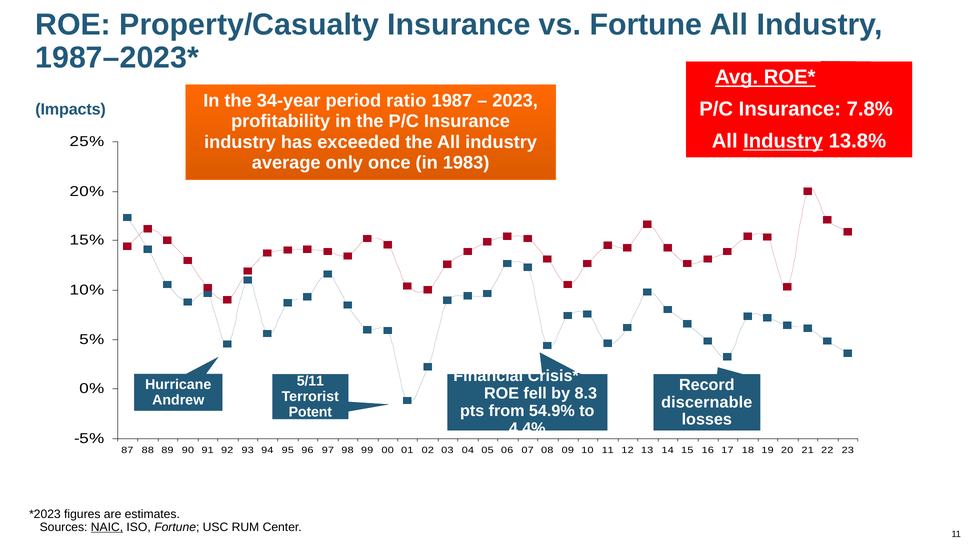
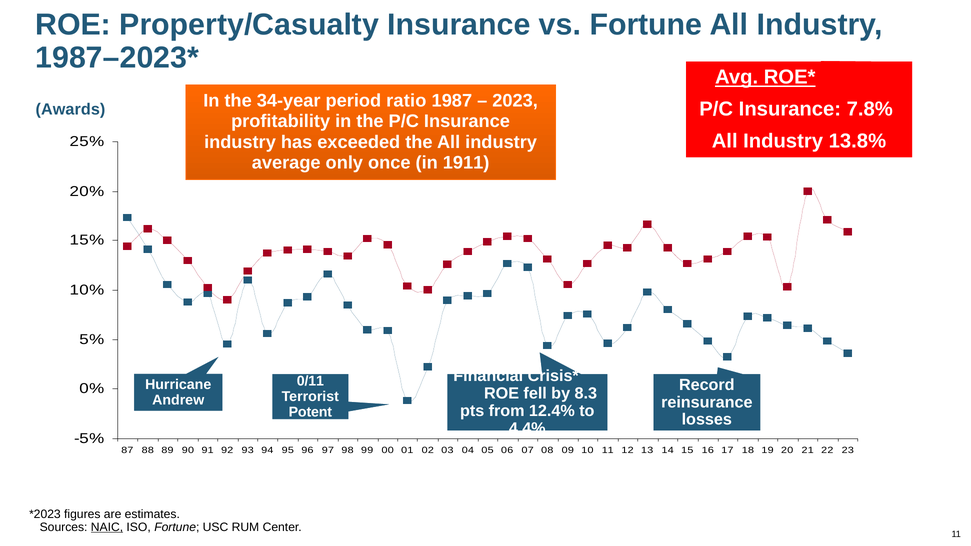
Impacts: Impacts -> Awards (70, 109)
Industry underline: present -> none (783, 141)
1983: 1983 -> 1911 (466, 163)
5/11: 5/11 -> 0/11 (310, 381)
discernable: discernable -> reinsurance (707, 402)
54.9%: 54.9% -> 12.4% (552, 411)
